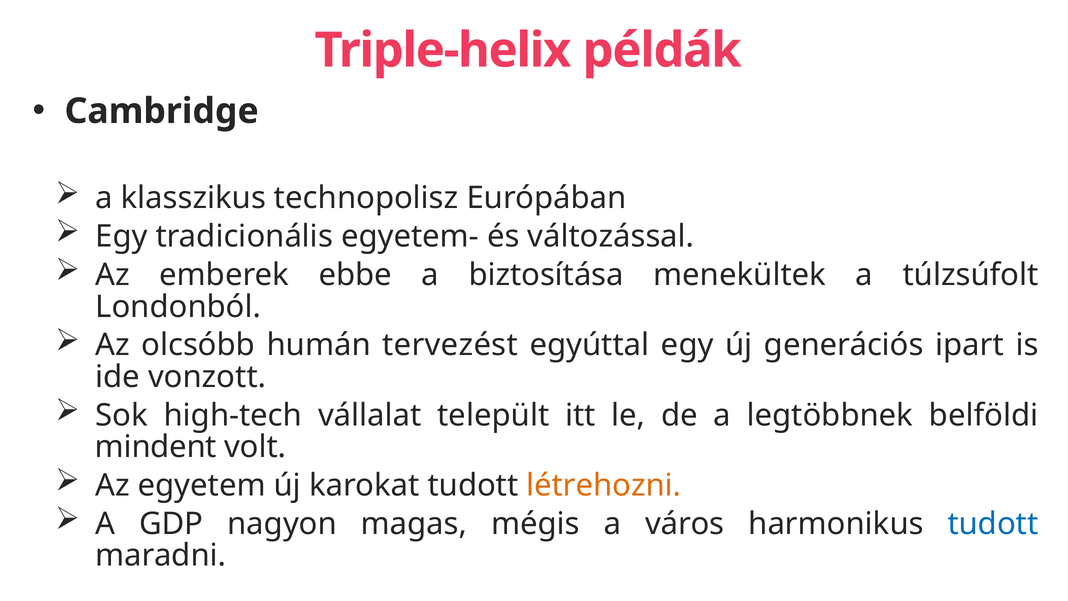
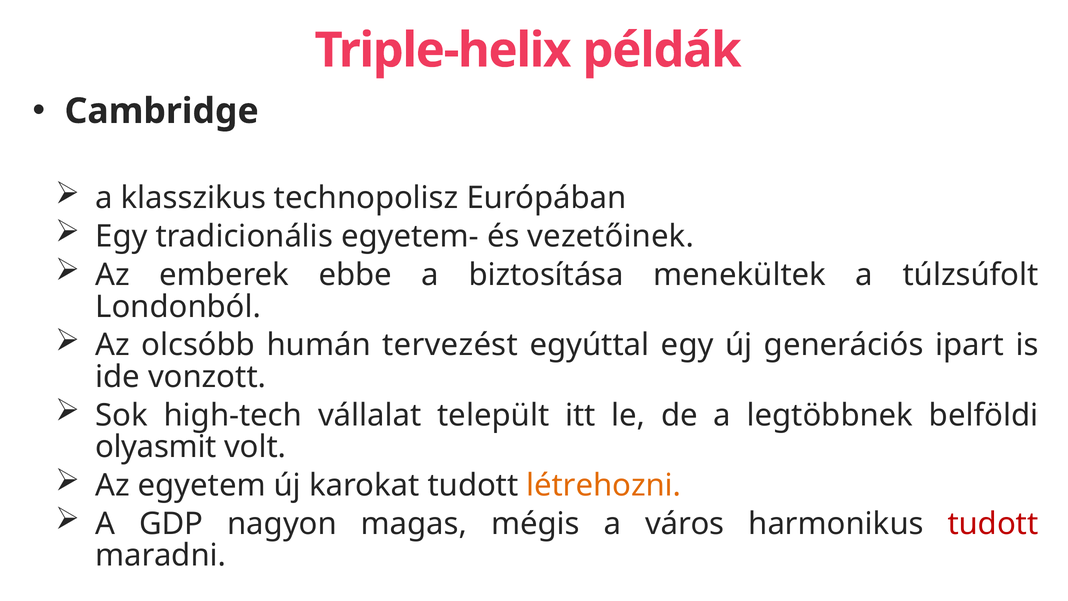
változással: változással -> vezetőinek (611, 236)
mindent: mindent -> olyasmit (156, 447)
tudott colour: blue -> red (993, 524)
